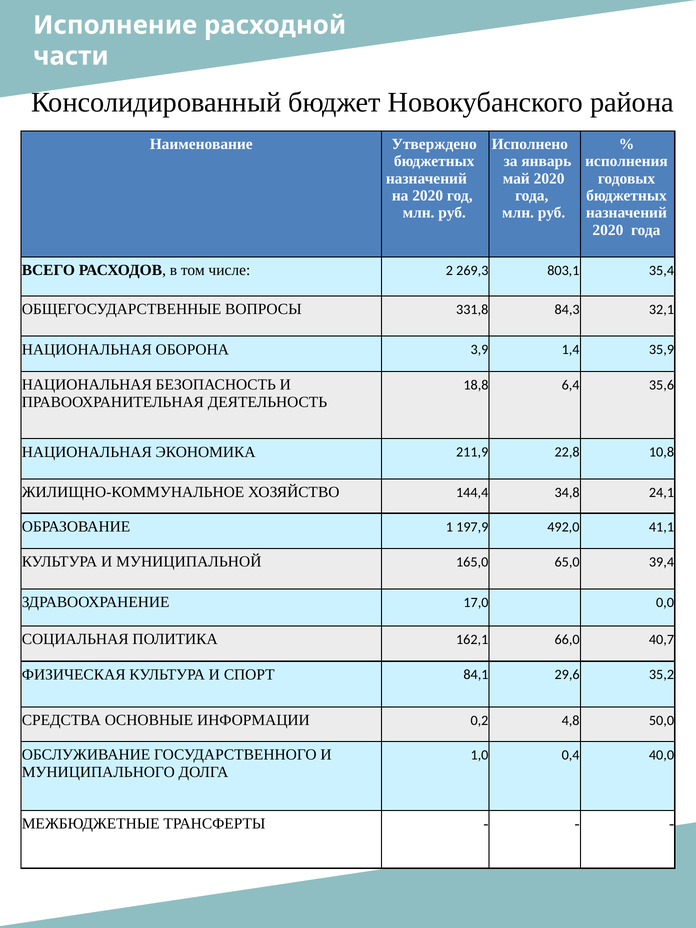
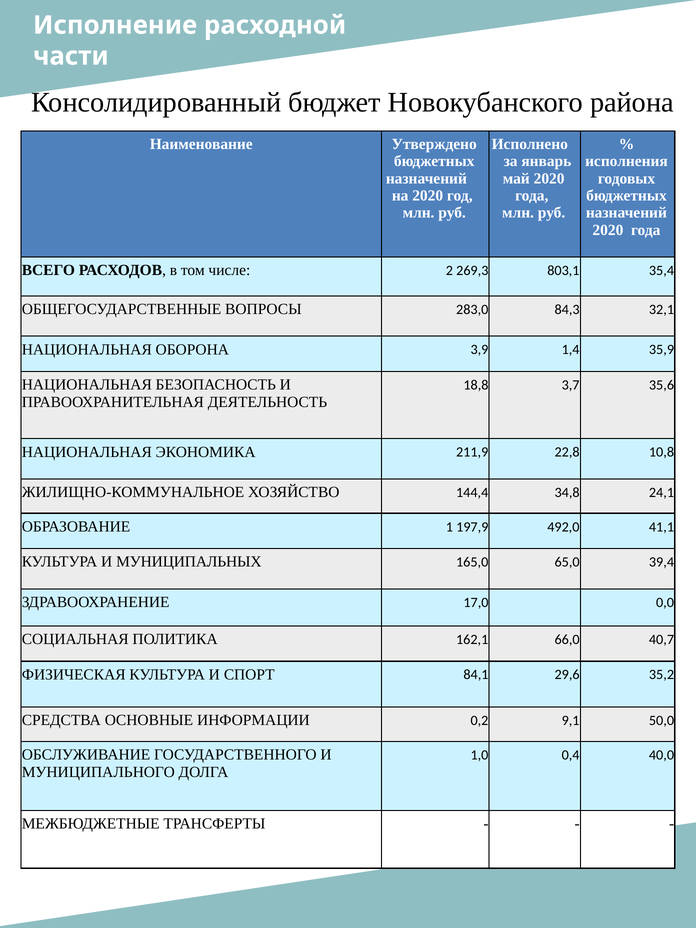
331,8: 331,8 -> 283,0 (472, 309)
6,4: 6,4 -> 3,7 (571, 385)
МУНИЦИПАЛЬНОЙ: МУНИЦИПАЛЬНОЙ -> МУНИЦИПАЛЬНЫХ (189, 562)
4,8: 4,8 -> 9,1 (571, 720)
